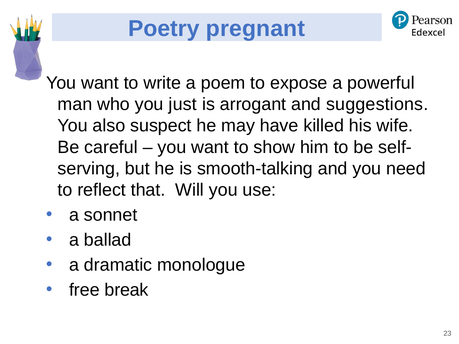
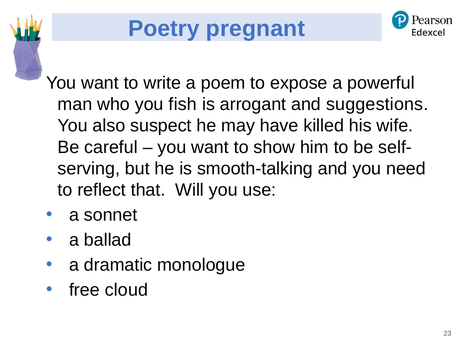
just: just -> fish (183, 104)
break: break -> cloud (126, 290)
